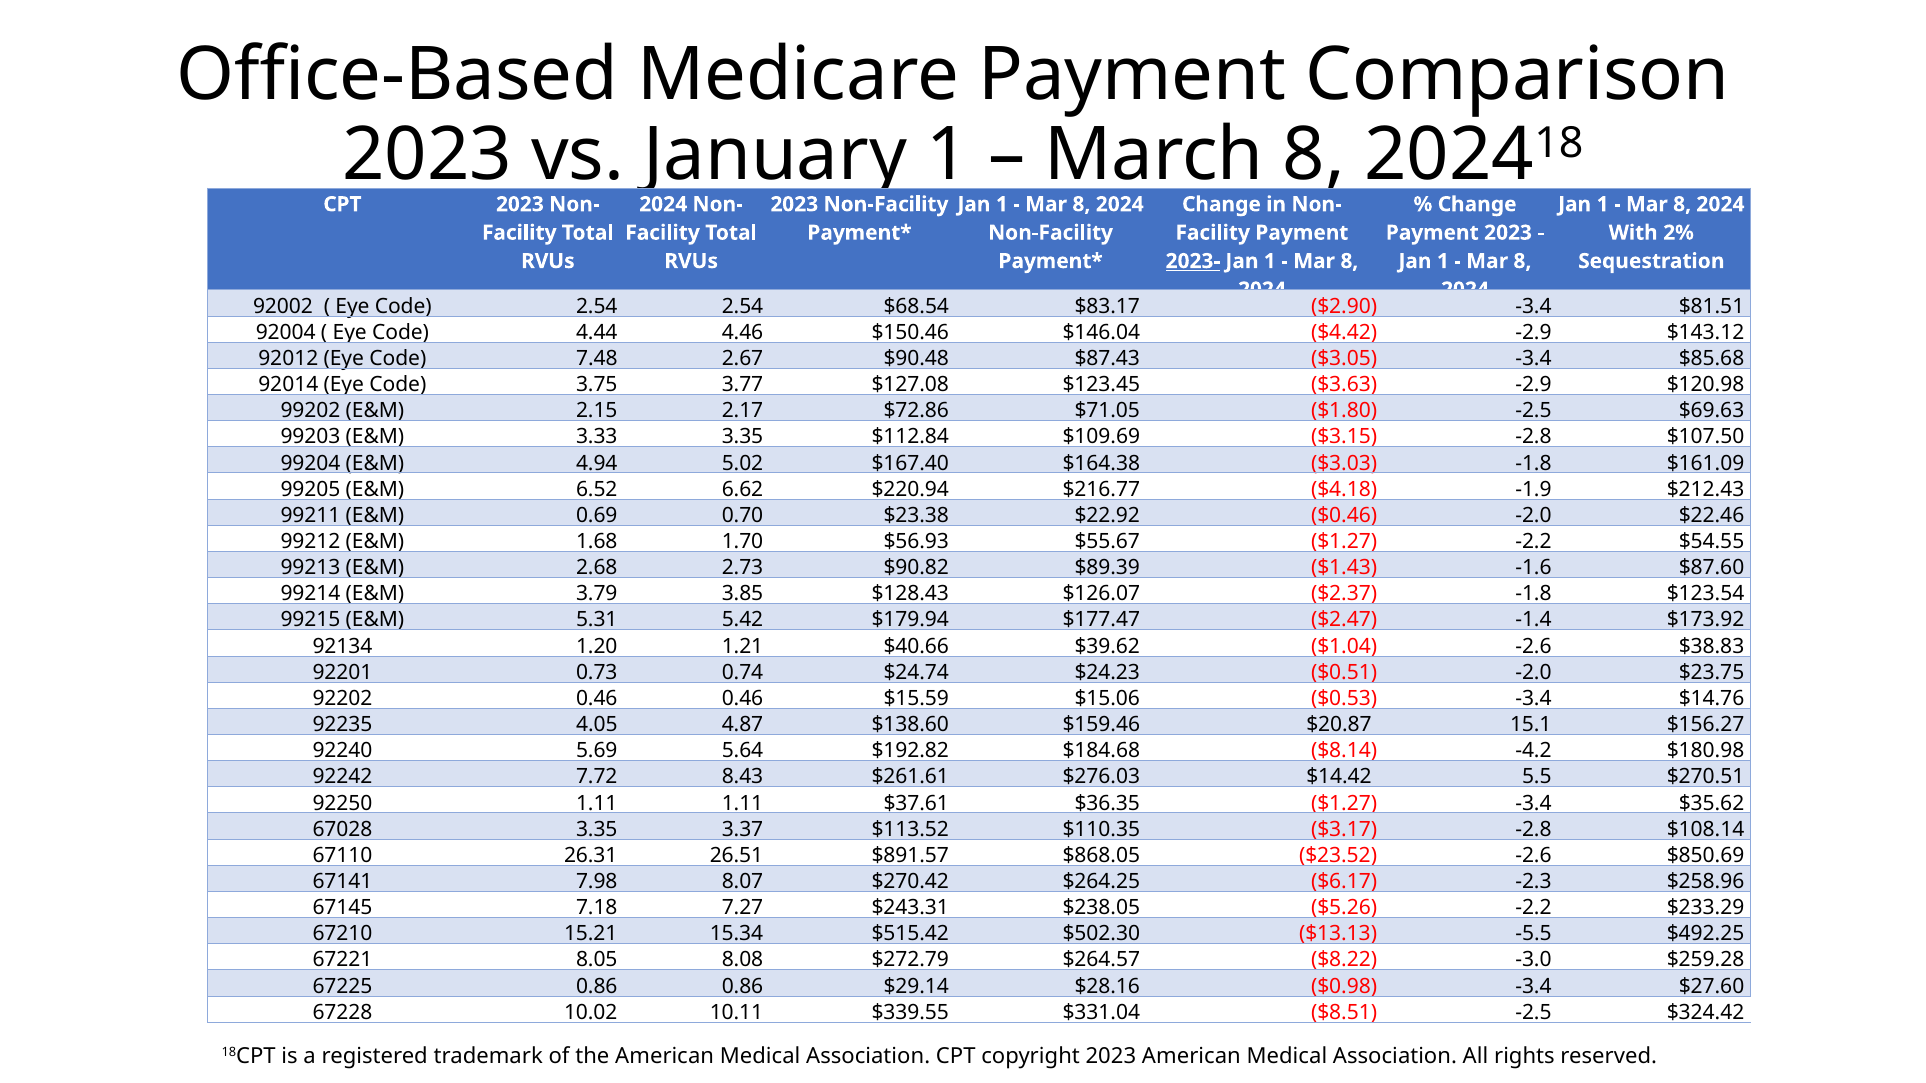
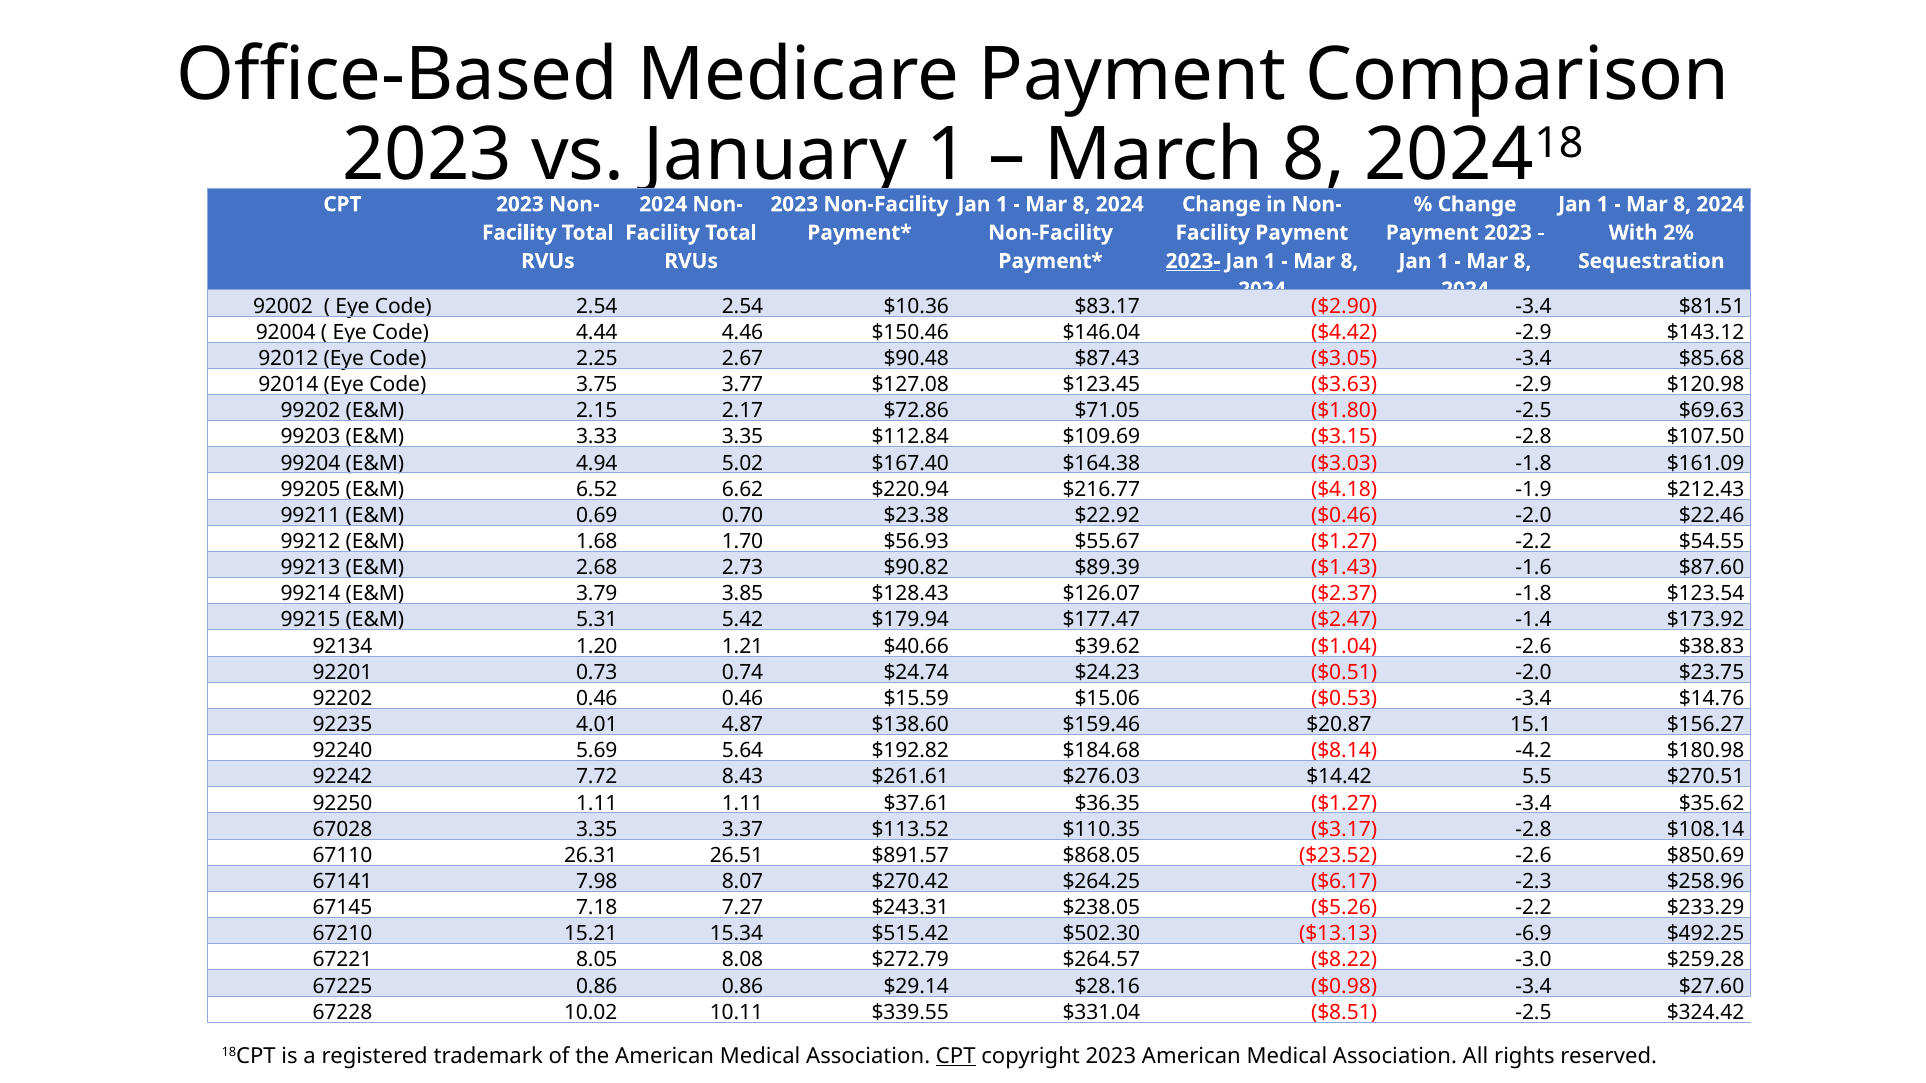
$68.54: $68.54 -> $10.36 (916, 306)
7.48: 7.48 -> 2.25 (597, 359)
4.05: 4.05 -> 4.01 (597, 725)
-5.5: -5.5 -> -6.9 (1534, 934)
CPT underline: none -> present (956, 1057)
